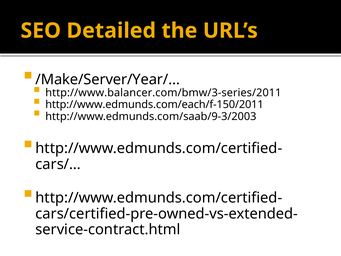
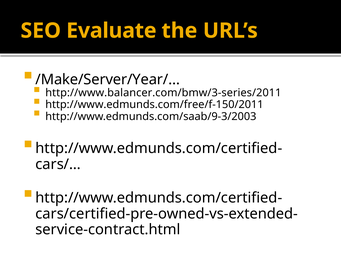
Detailed: Detailed -> Evaluate (111, 31)
http://www.edmunds.com/each/f-150/2011: http://www.edmunds.com/each/f-150/2011 -> http://www.edmunds.com/free/f-150/2011 (154, 105)
